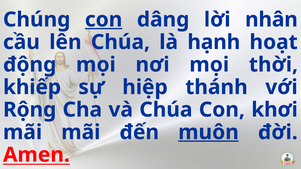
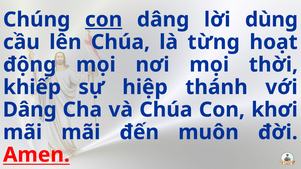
nhân: nhân -> dùng (271, 20)
hạnh: hạnh -> từng (214, 42)
Rộng: Rộng -> Dâng (30, 110)
muôn underline: present -> none (208, 133)
